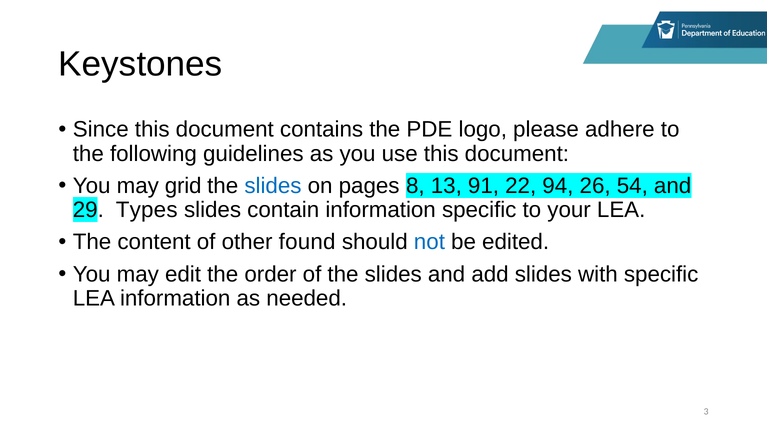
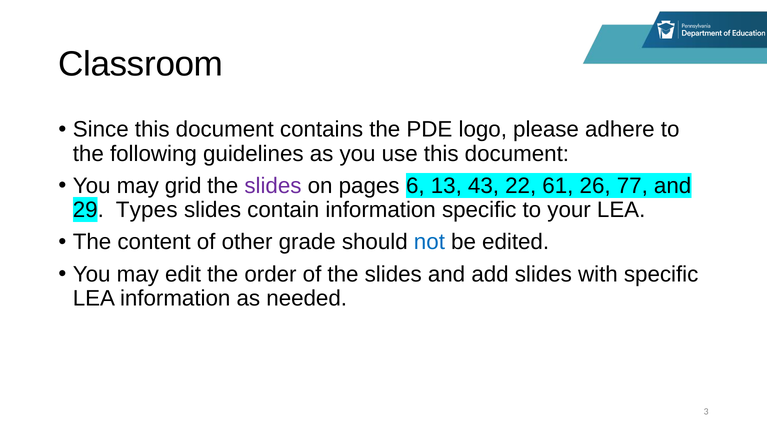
Keystones: Keystones -> Classroom (141, 64)
slides colour: blue -> purple (273, 186)
8: 8 -> 6 (415, 186)
91: 91 -> 43 (483, 186)
94: 94 -> 61 (558, 186)
54: 54 -> 77 (632, 186)
found: found -> grade (307, 242)
